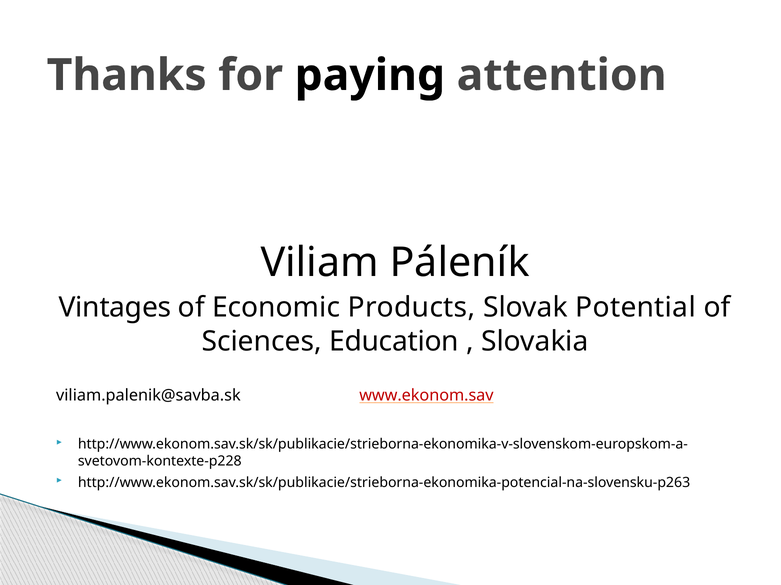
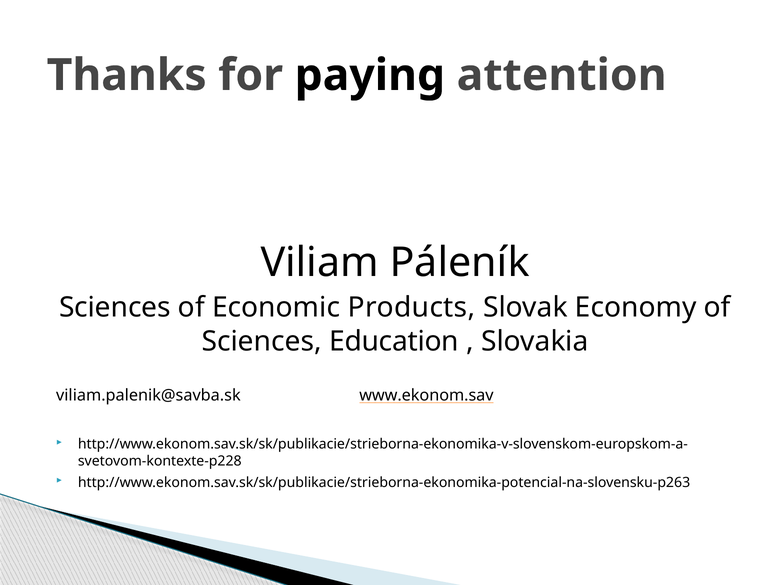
Vintages: Vintages -> Sciences (115, 308)
Potential: Potential -> Economy (636, 308)
www.ekonom.sav colour: red -> black (426, 396)
